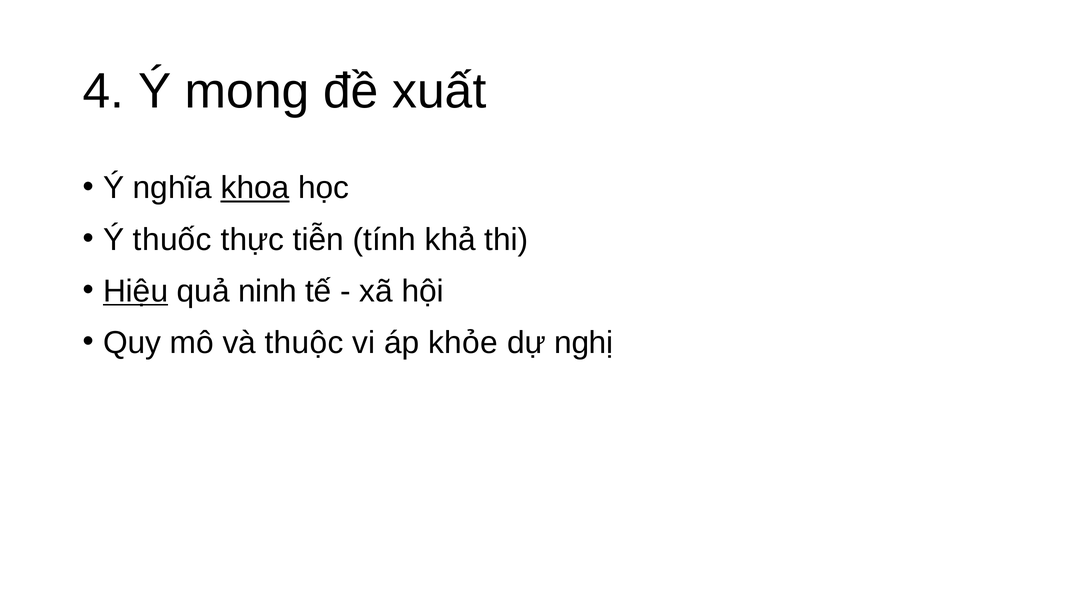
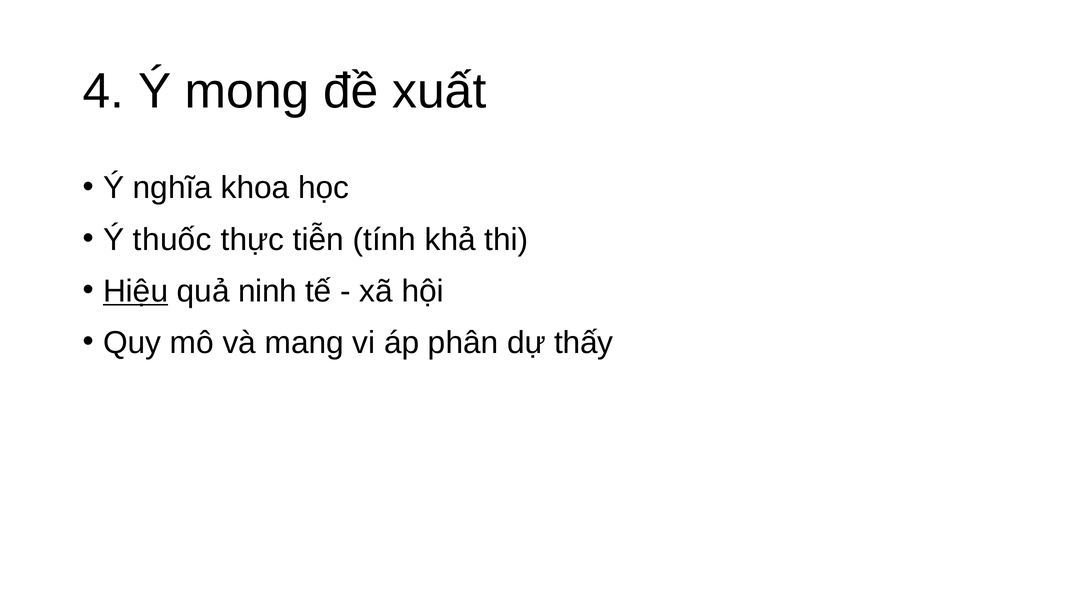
khoa underline: present -> none (255, 188)
thuộc: thuộc -> mang (304, 343)
khỏe: khỏe -> phân (463, 343)
nghị: nghị -> thấy (584, 343)
